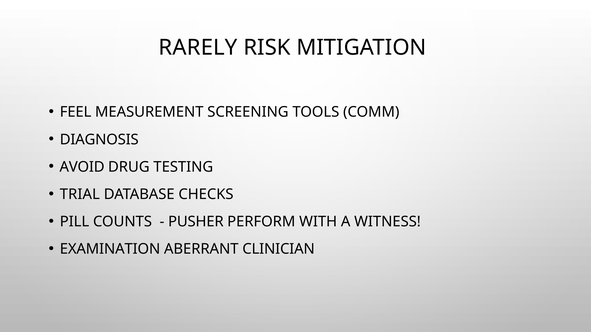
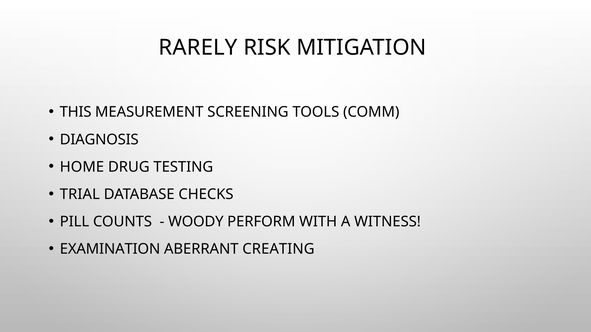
FEEL: FEEL -> THIS (76, 112)
AVOID: AVOID -> HOME (82, 167)
PUSHER: PUSHER -> WOODY (196, 222)
CLINICIAN: CLINICIAN -> CREATING (278, 249)
